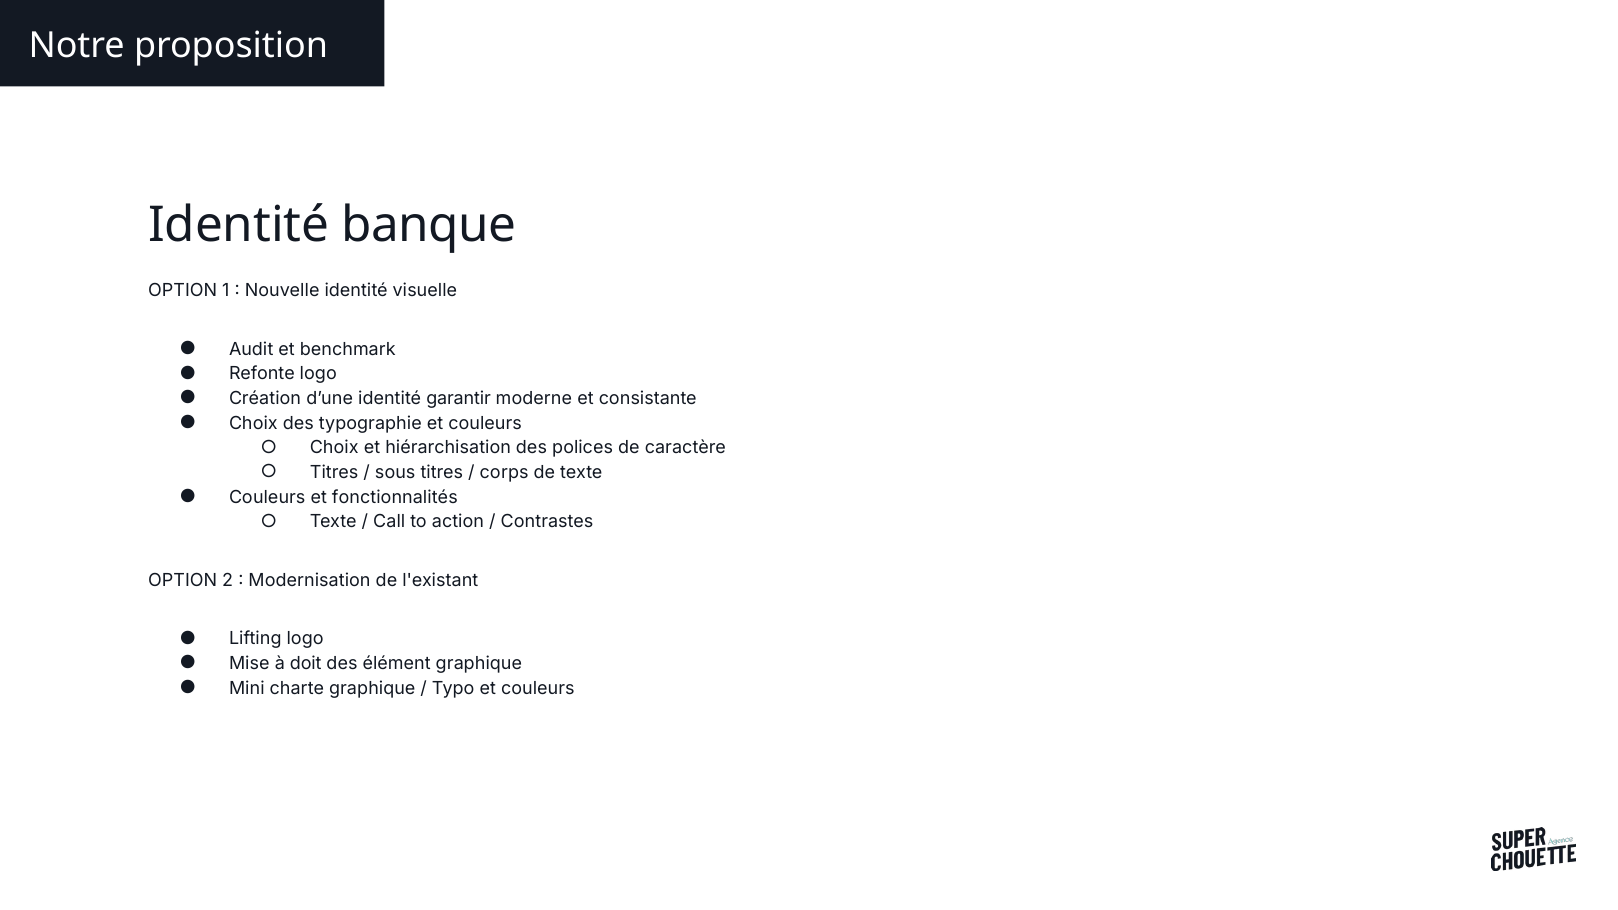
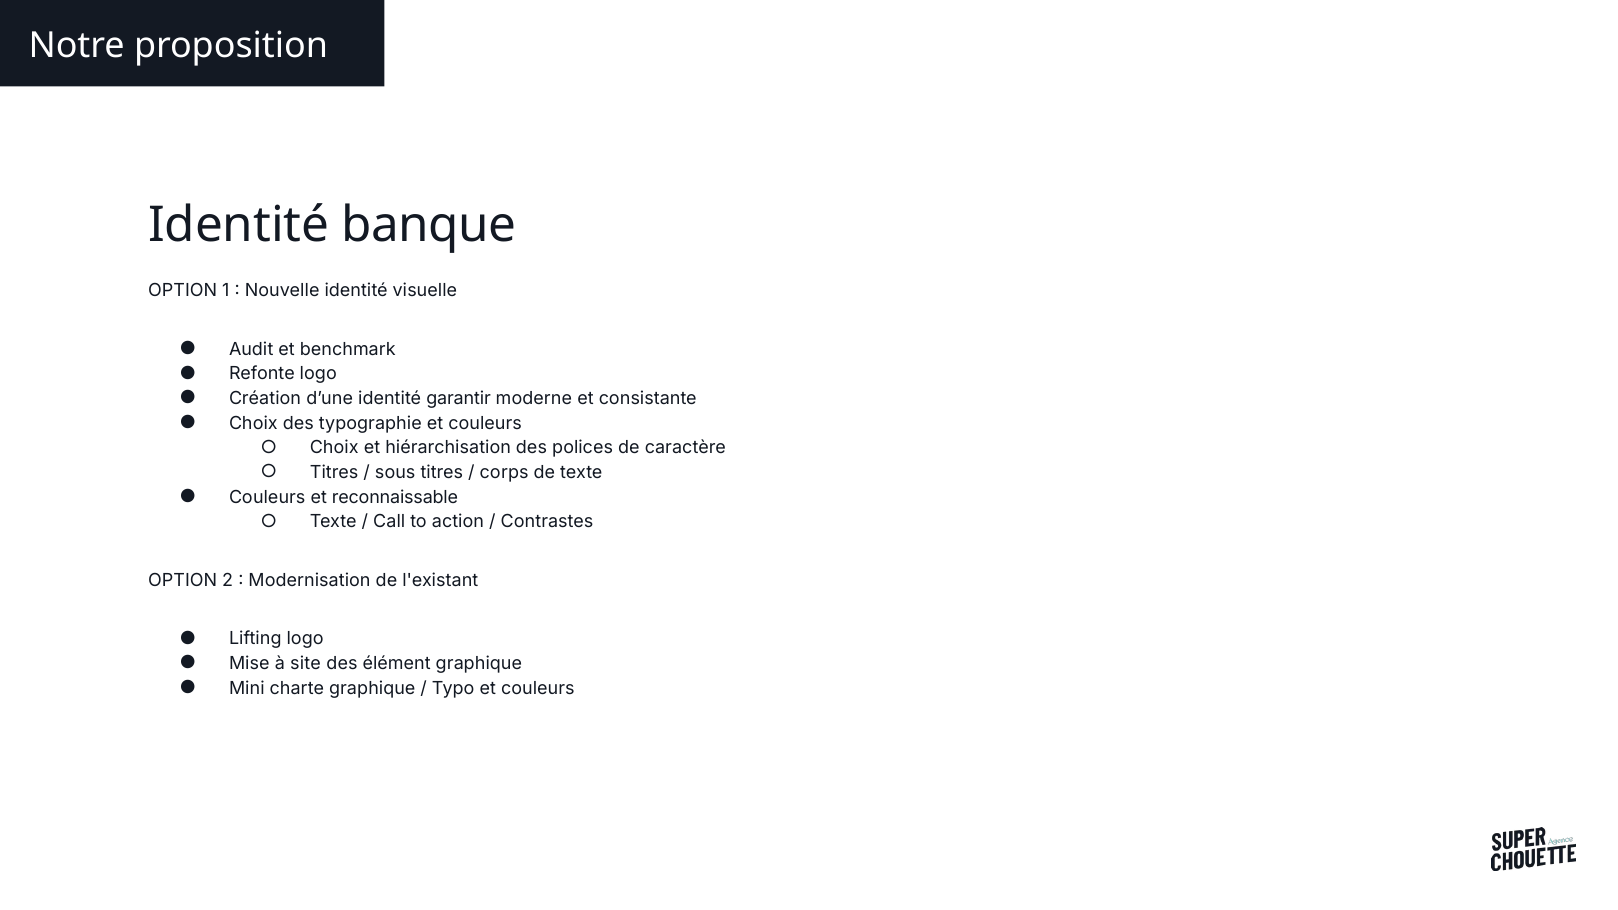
fonctionnalités: fonctionnalités -> reconnaissable (395, 497)
doit: doit -> site (306, 664)
